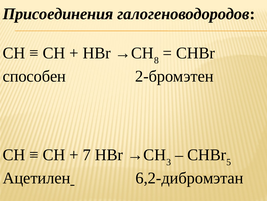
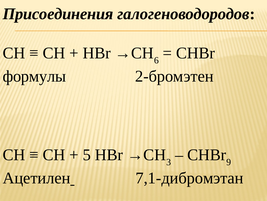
8: 8 -> 6 (156, 60)
способен: способен -> формулы (34, 76)
7: 7 -> 5 (87, 154)
5: 5 -> 9 (229, 162)
6,2-дибромэтан: 6,2-дибромэтан -> 7,1-дибромэтан (190, 177)
